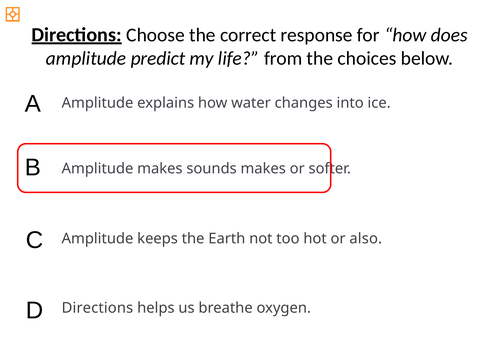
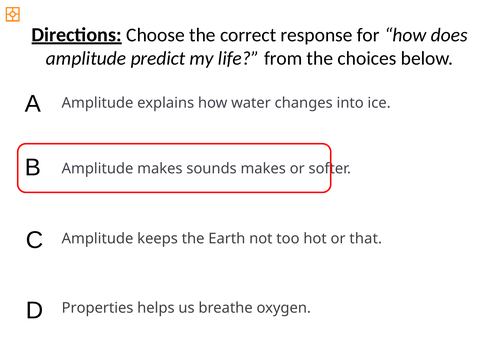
also: also -> that (366, 239)
D Directions: Directions -> Properties (98, 308)
